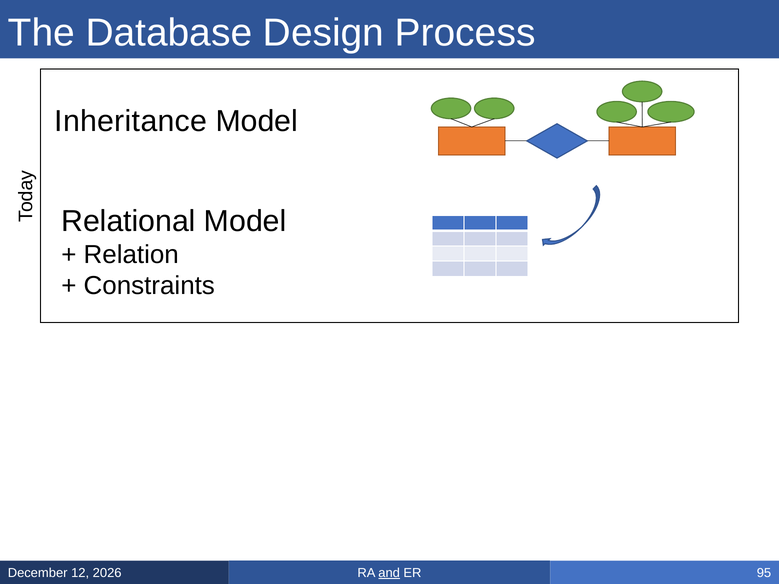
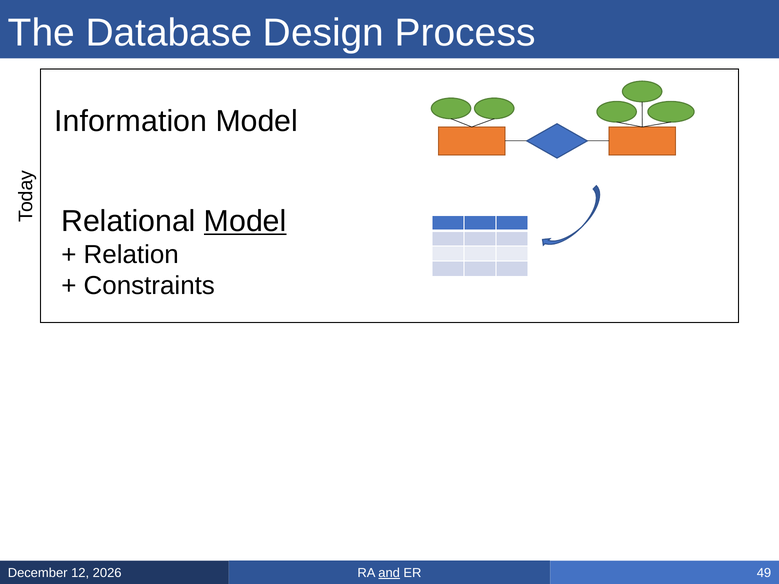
Inheritance: Inheritance -> Information (131, 122)
Model underline: none -> present (245, 221)
95: 95 -> 49 (764, 573)
